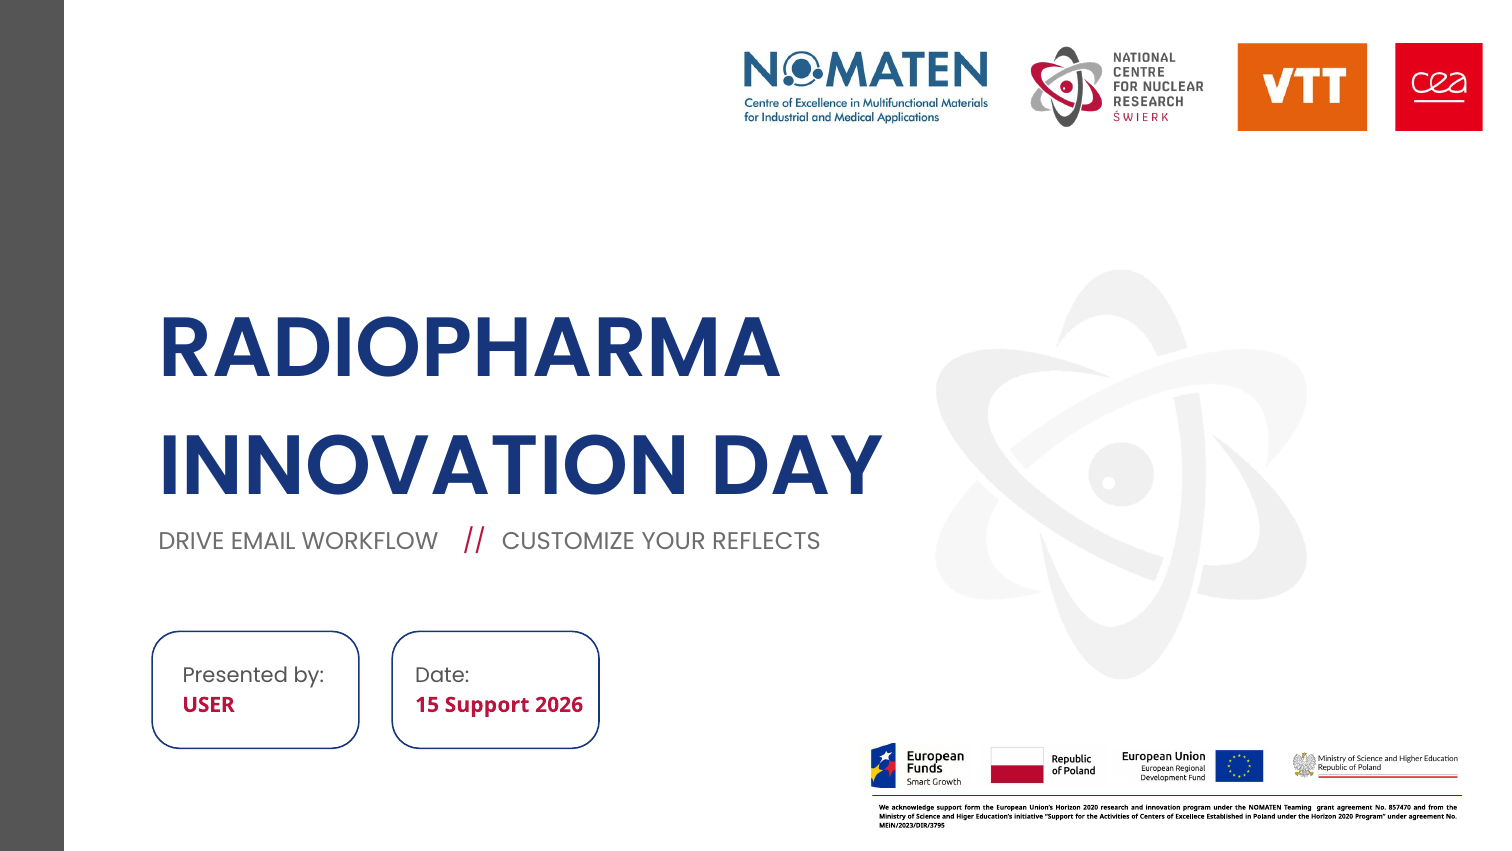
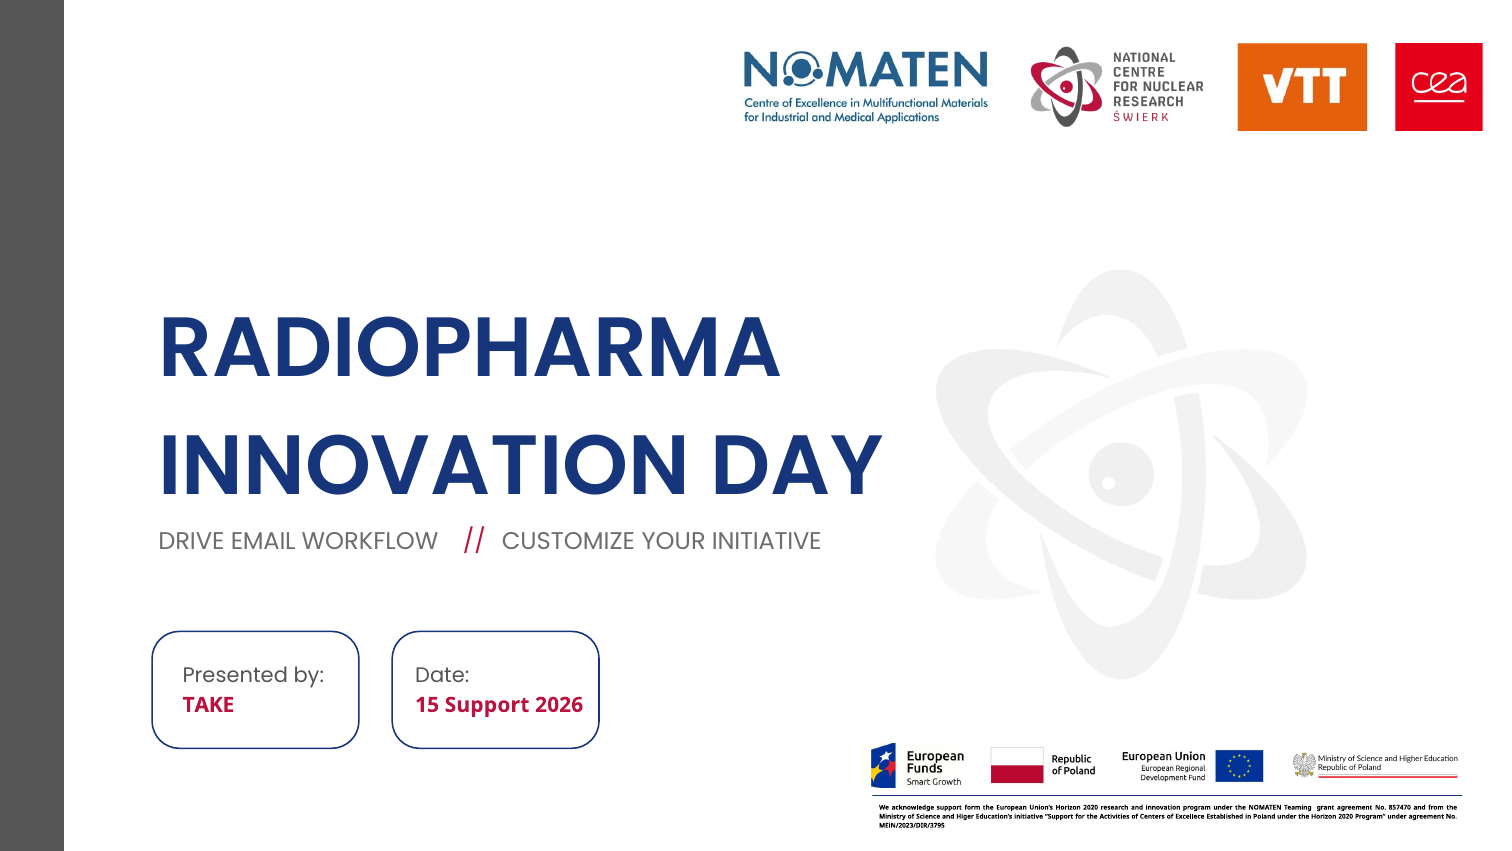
YOUR REFLECTS: REFLECTS -> INITIATIVE (767, 541)
USER: USER -> TAKE (208, 705)
